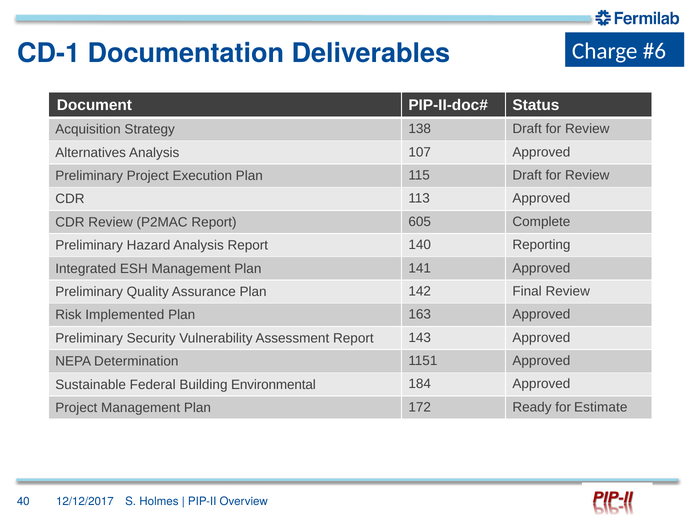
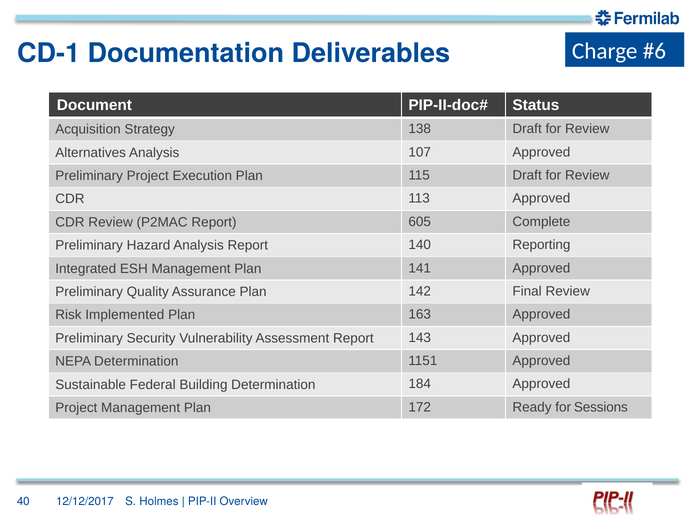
Building Environmental: Environmental -> Determination (273, 385)
Estimate: Estimate -> Sessions (601, 407)
